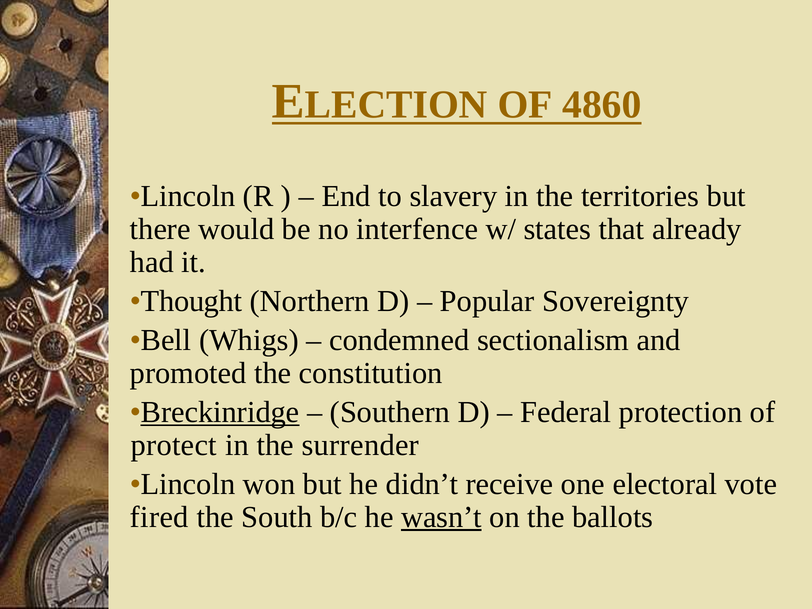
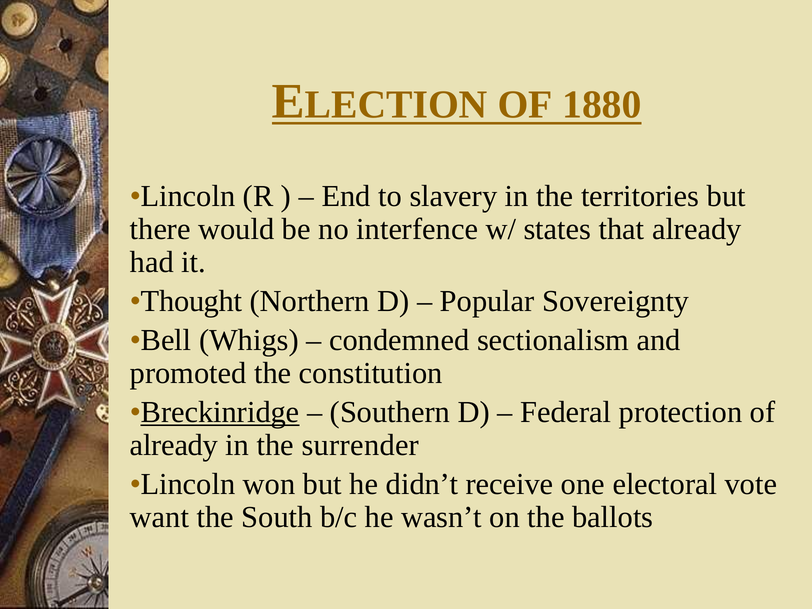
4860: 4860 -> 1880 (602, 105)
protect: protect -> already (174, 445)
fired: fired -> want (159, 517)
wasn’t underline: present -> none (441, 517)
